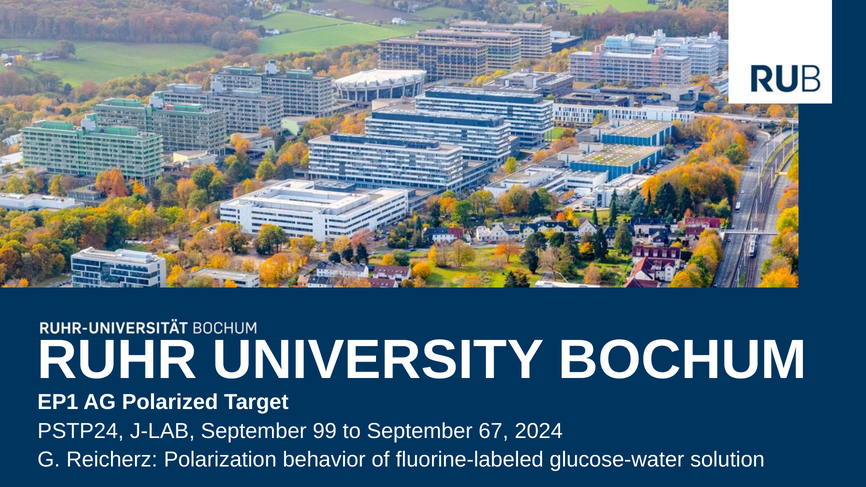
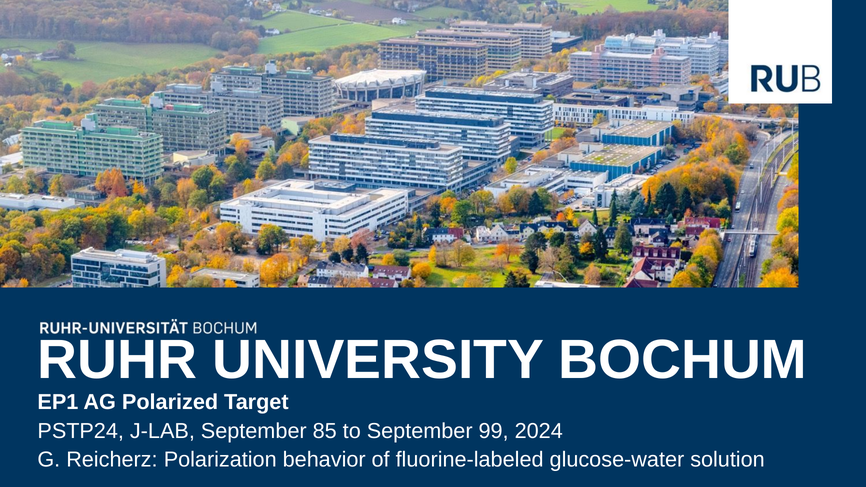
99: 99 -> 85 (325, 431)
67: 67 -> 99 (494, 431)
